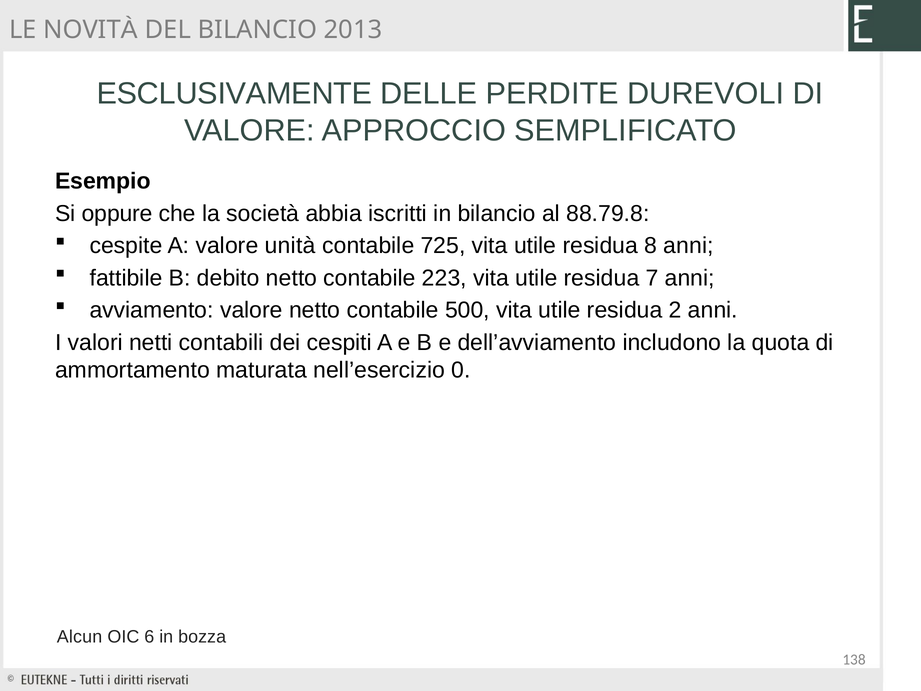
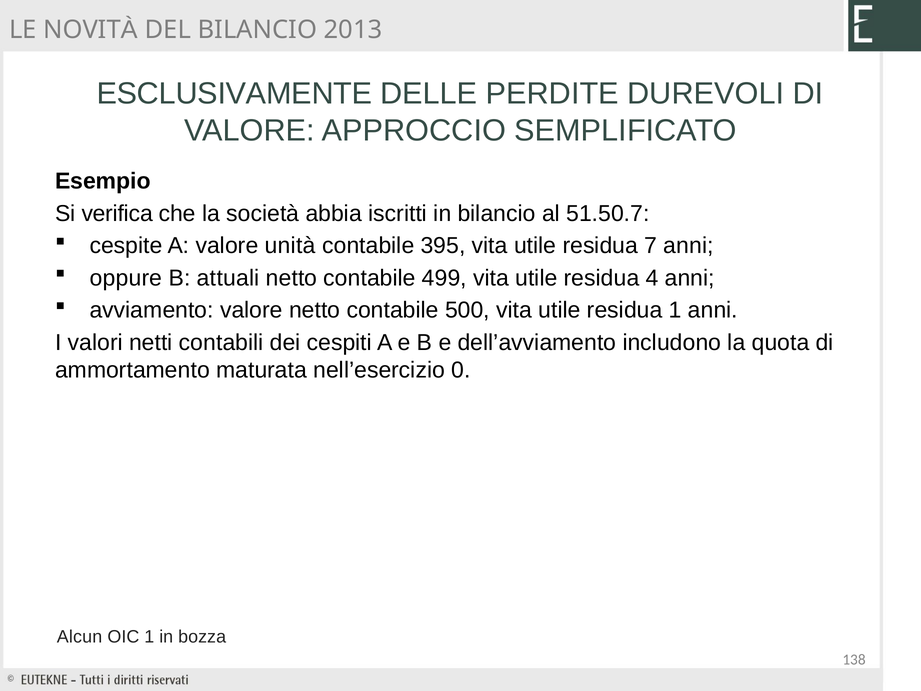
oppure: oppure -> verifica (117, 213)
88.79.8: 88.79.8 -> 51.50.7 (608, 213)
725: 725 -> 395 (443, 246)
8: 8 -> 7 (651, 246)
fattibile: fattibile -> oppure (126, 278)
debito: debito -> attuali (228, 278)
223: 223 -> 499 (444, 278)
7: 7 -> 4 (652, 278)
residua 2: 2 -> 1 (675, 310)
OIC 6: 6 -> 1 (149, 637)
